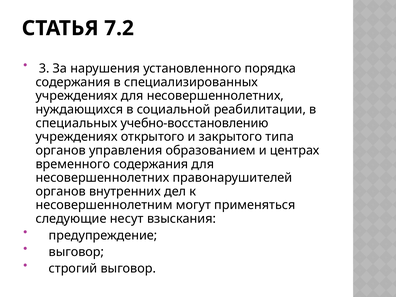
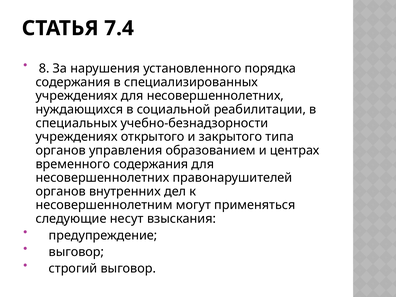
7.2: 7.2 -> 7.4 (119, 28)
3: 3 -> 8 (44, 68)
учебно-восстановлению: учебно-восстановлению -> учебно-безнадзорности (194, 123)
